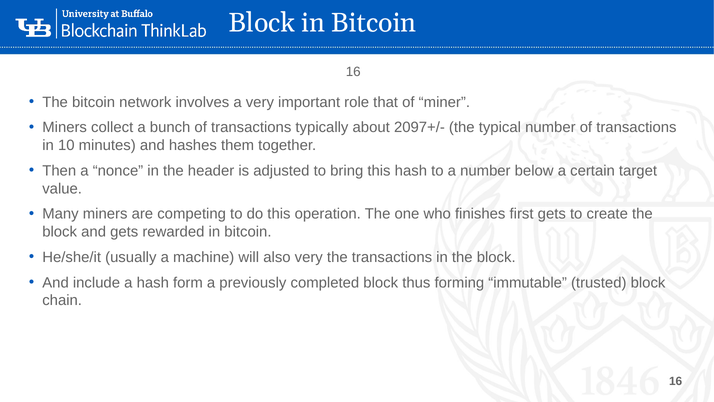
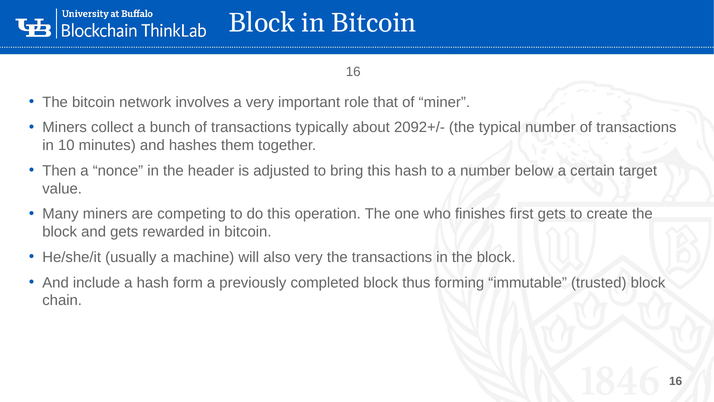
2097+/-: 2097+/- -> 2092+/- (419, 127)
